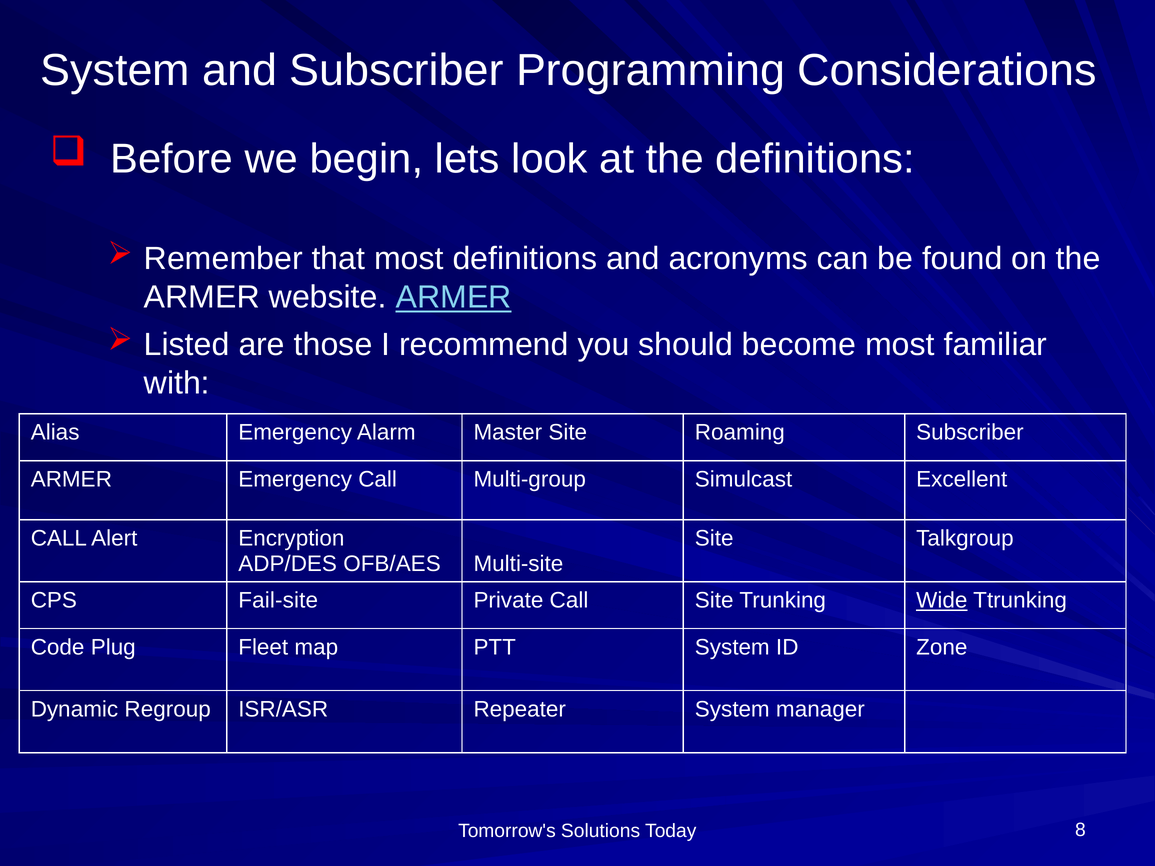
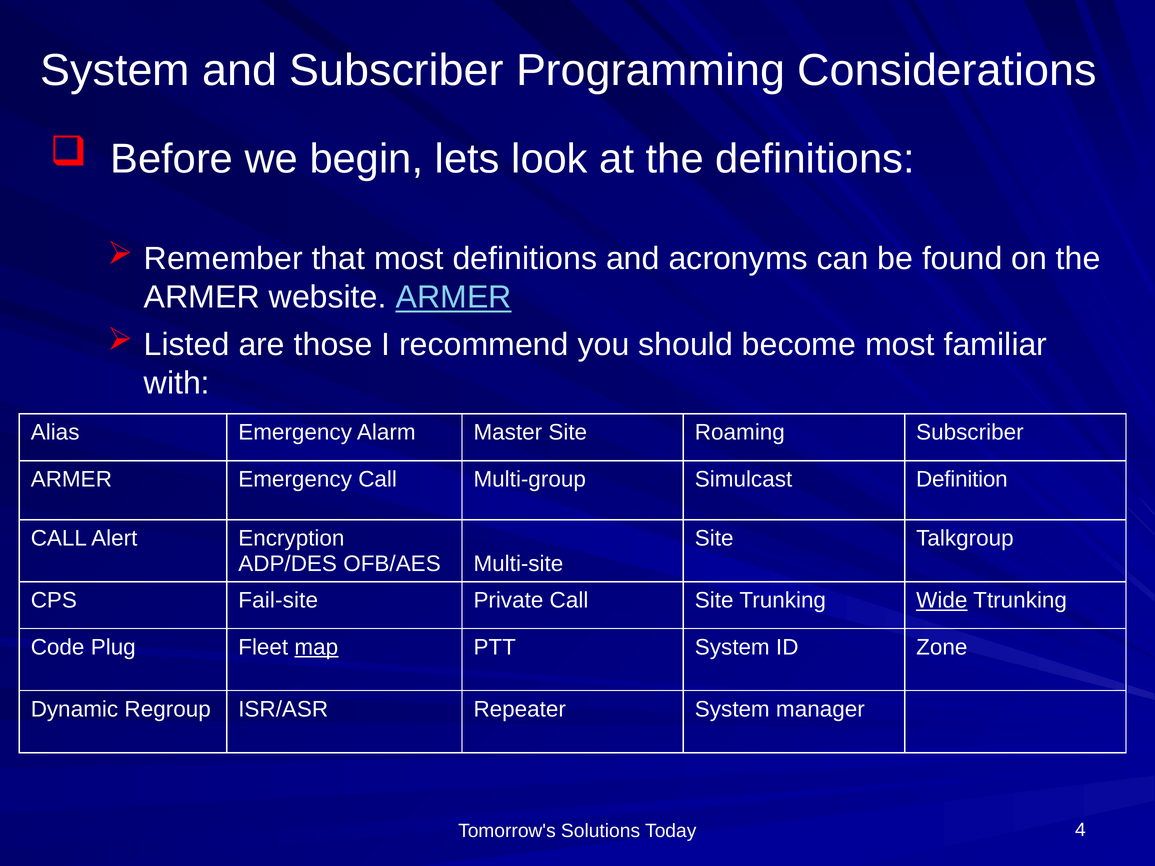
Excellent: Excellent -> Definition (962, 480)
map underline: none -> present (316, 647)
8: 8 -> 4 (1080, 830)
